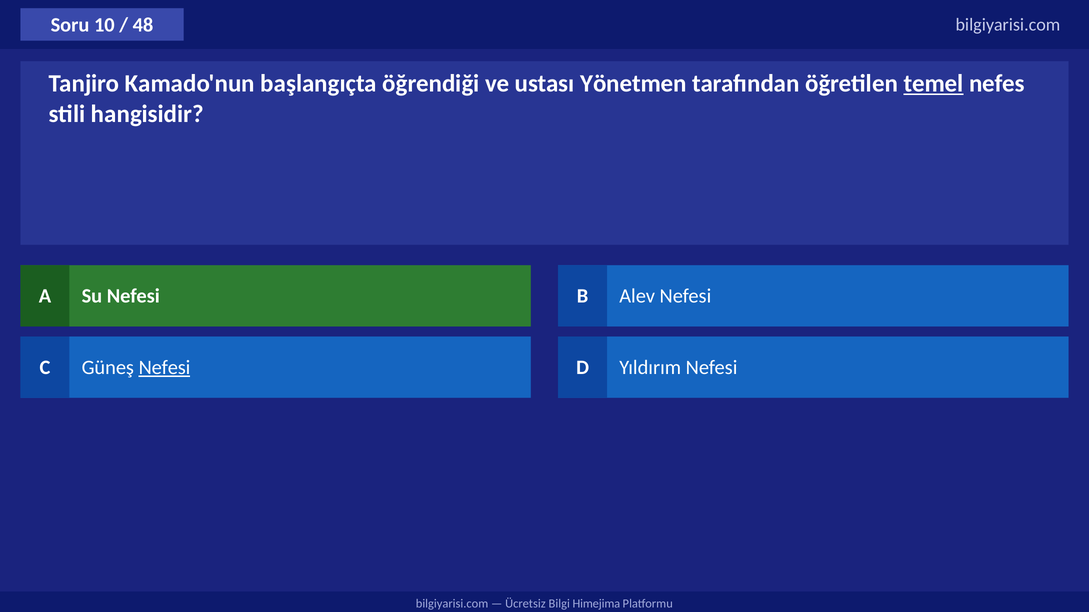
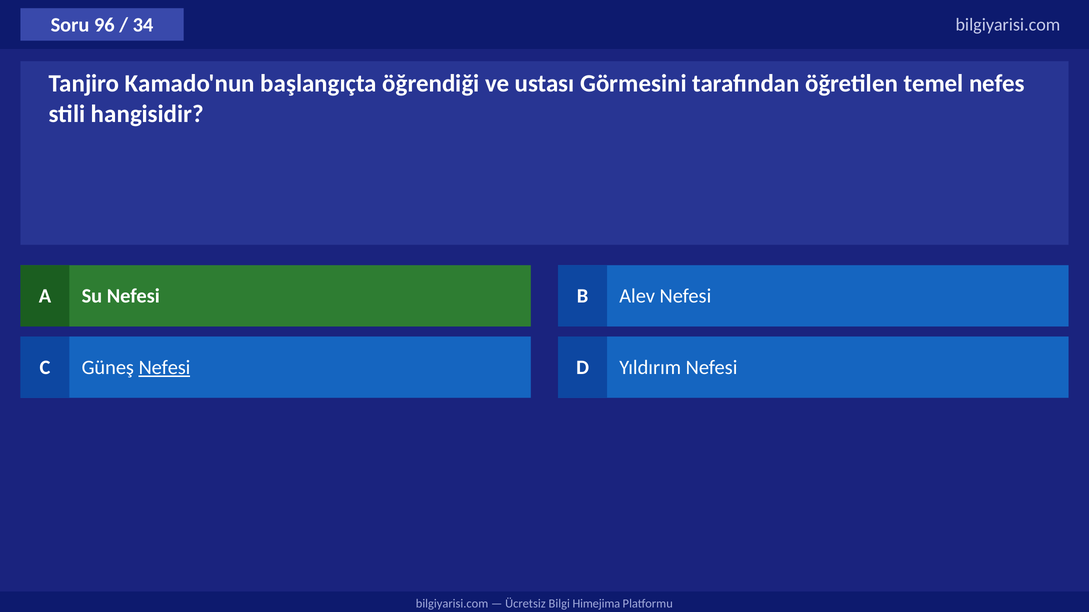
10: 10 -> 96 (104, 25)
48: 48 -> 34 (143, 25)
Yönetmen: Yönetmen -> Görmesini (633, 84)
temel underline: present -> none (933, 84)
